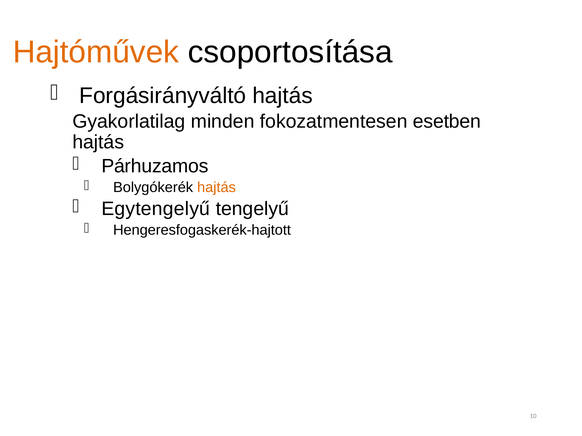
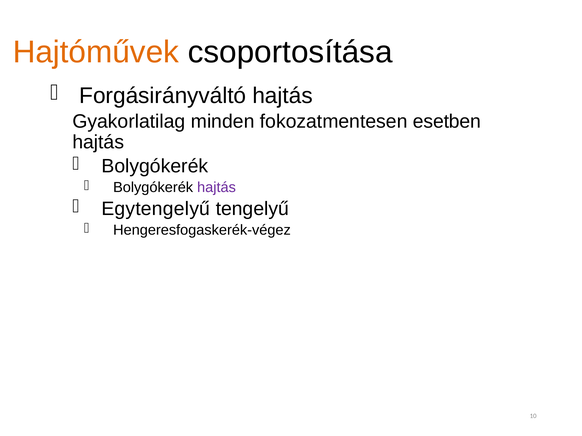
Párhuzamos: Párhuzamos -> Bolygókerék (155, 166)
hajtás colour: orange -> purple (217, 188)
Hengeresfogaskerék-hajtott: Hengeresfogaskerék-hajtott -> Hengeresfogaskerék-végez (202, 230)
